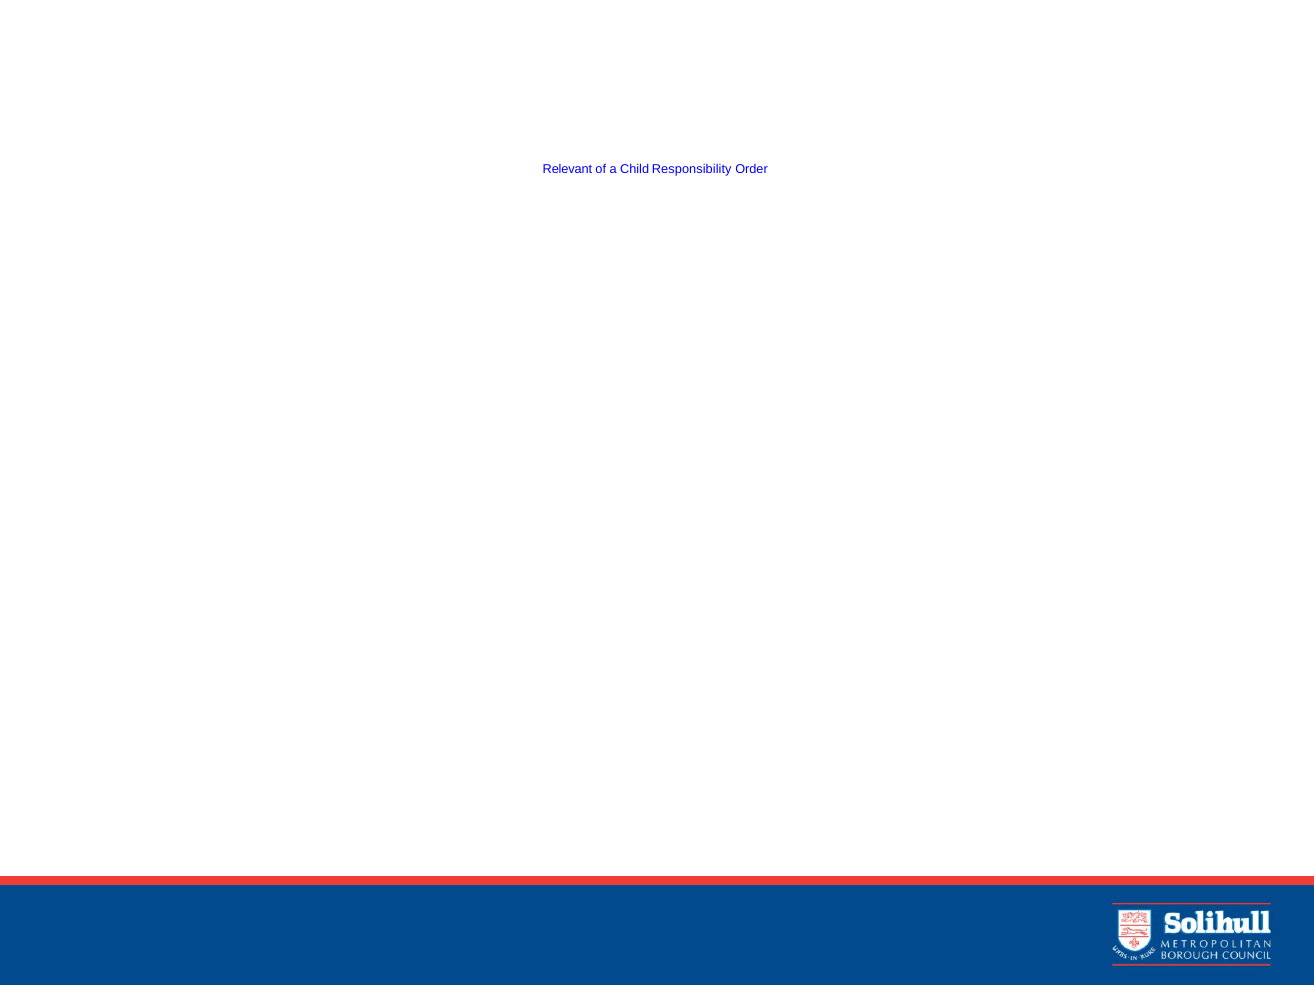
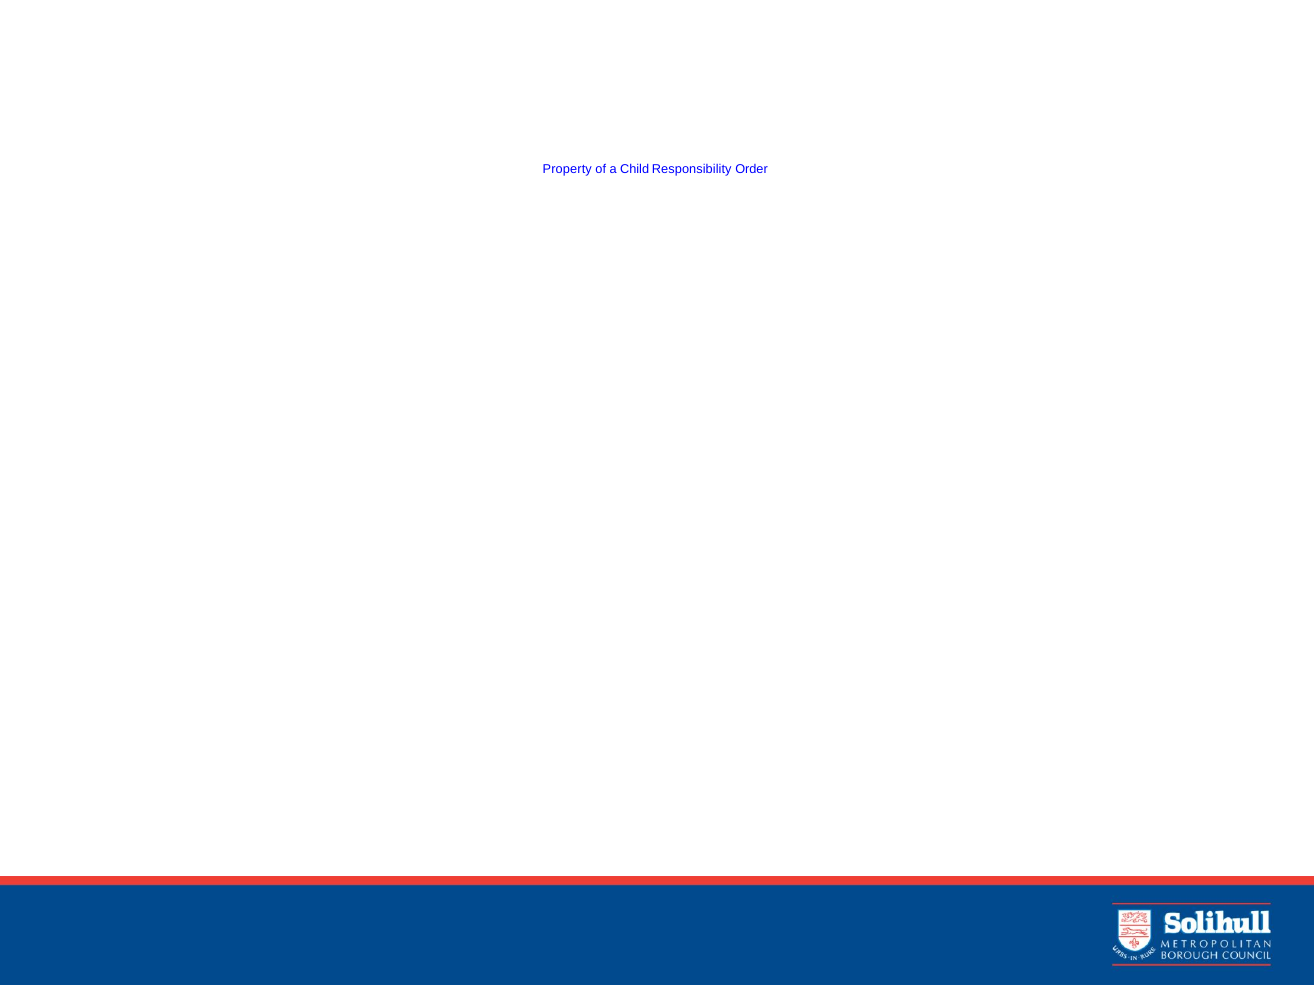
Relevant: Relevant -> Property (567, 169)
